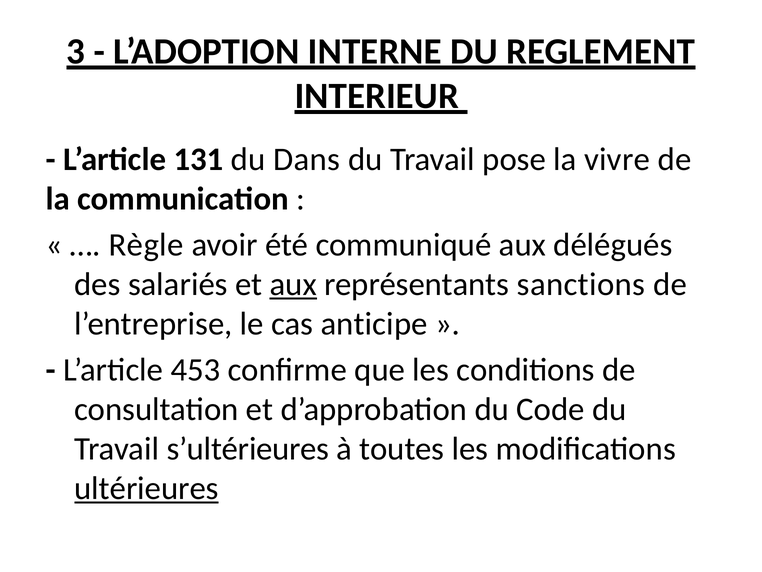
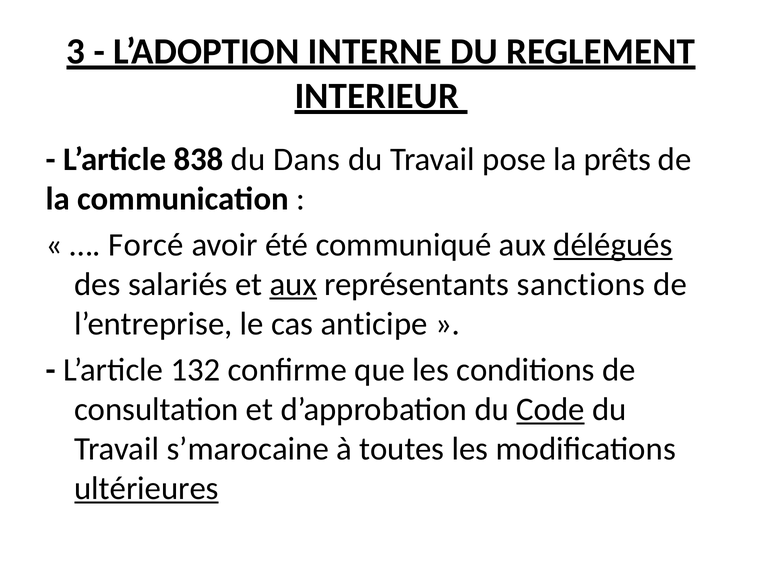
131: 131 -> 838 (199, 159)
vivre: vivre -> prêts (617, 159)
Règle: Règle -> Forcé (146, 245)
délégués underline: none -> present (613, 245)
453: 453 -> 132 (196, 370)
Code underline: none -> present (551, 409)
s’ultérieures: s’ultérieures -> s’marocaine (248, 448)
